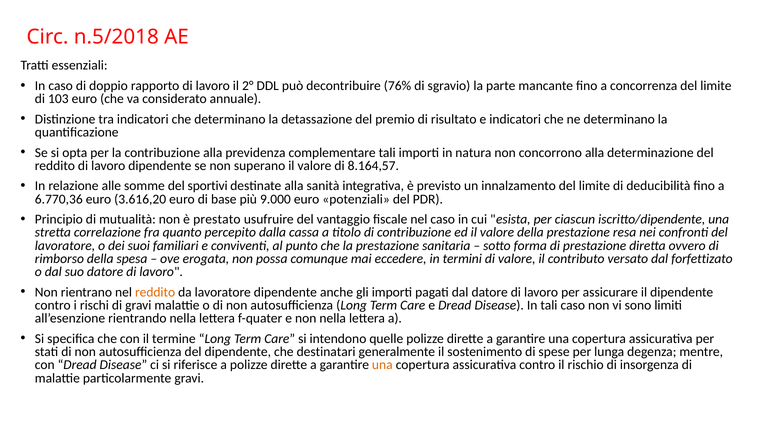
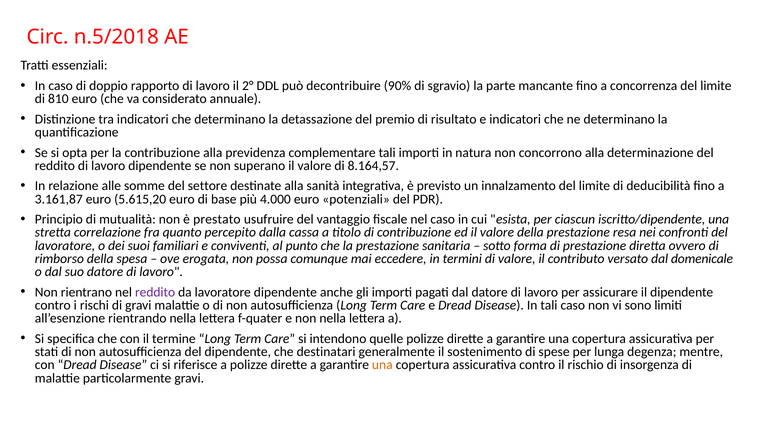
76%: 76% -> 90% (398, 86)
103: 103 -> 810 (58, 99)
sportivi: sportivi -> settore (208, 186)
6.770,36: 6.770,36 -> 3.161,87 (59, 199)
3.616,20: 3.616,20 -> 5.615,20 (140, 199)
9.000: 9.000 -> 4.000 (275, 199)
forfettizato: forfettizato -> domenicale (702, 259)
reddito colour: orange -> purple (155, 292)
